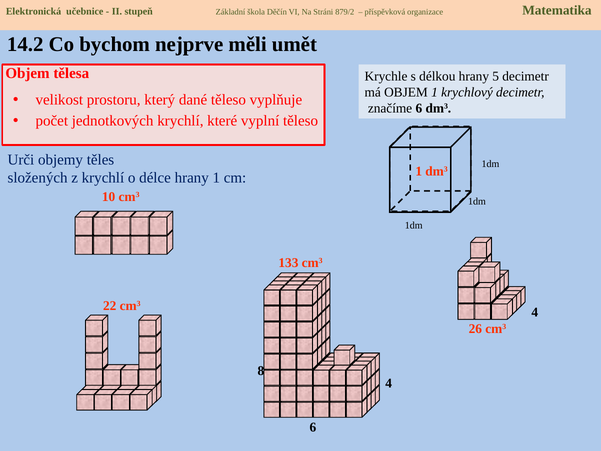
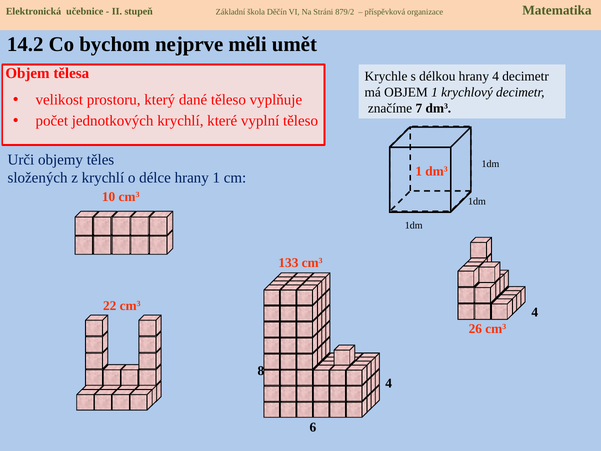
hrany 5: 5 -> 4 (496, 76)
značíme 6: 6 -> 7 (419, 108)
